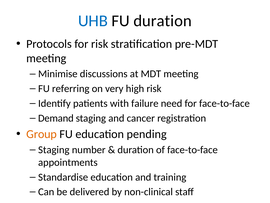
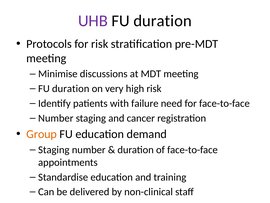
UHB colour: blue -> purple (93, 21)
referring: referring -> duration (71, 88)
Demand: Demand -> Number (56, 118)
pending: pending -> demand (147, 134)
